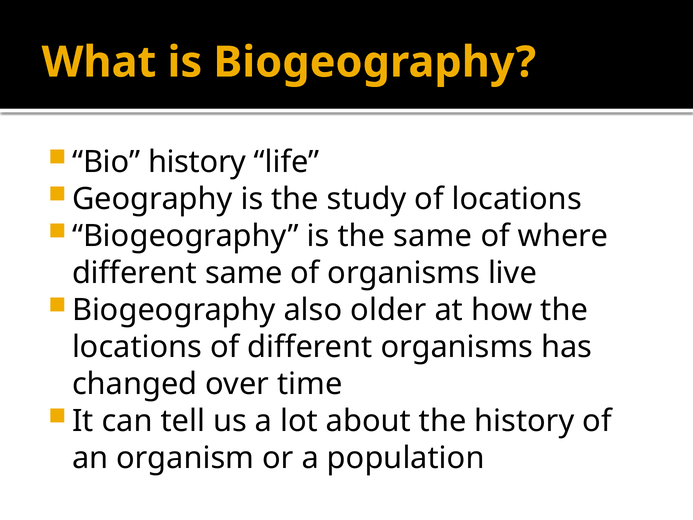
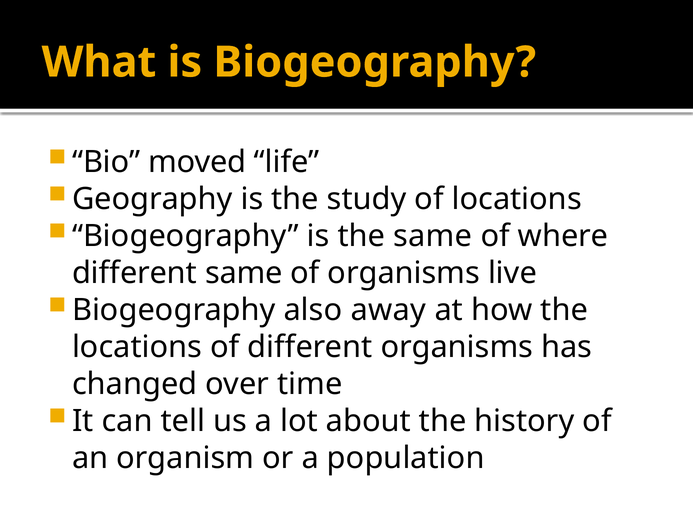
Bio history: history -> moved (197, 162)
older: older -> away (388, 310)
